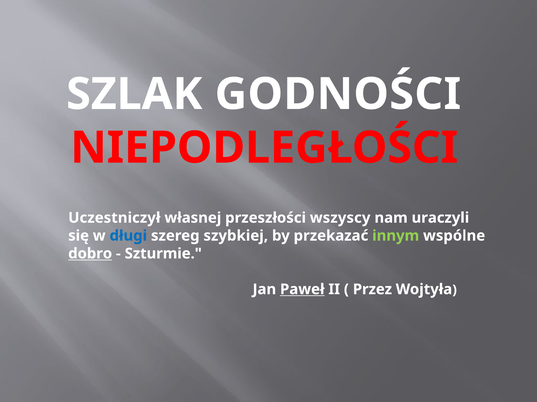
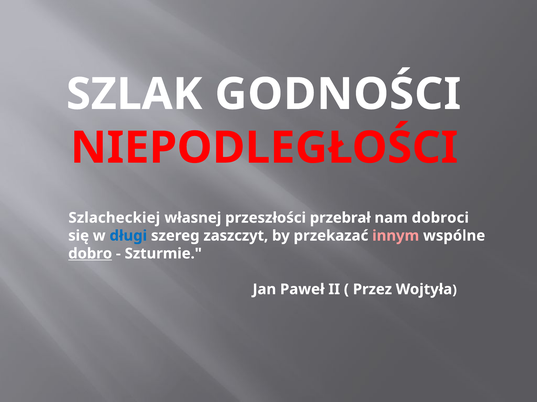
Uczestniczył: Uczestniczył -> Szlacheckiej (114, 218)
wszyscy: wszyscy -> przebrał (340, 218)
uraczyli: uraczyli -> dobroci (440, 218)
szybkiej: szybkiej -> zaszczyt (236, 236)
innym colour: light green -> pink (396, 236)
Paweł underline: present -> none (302, 290)
